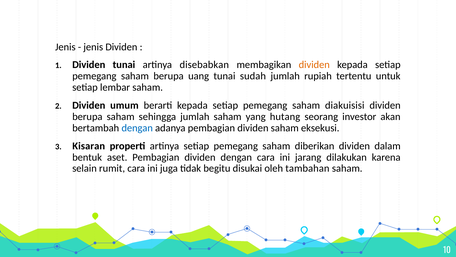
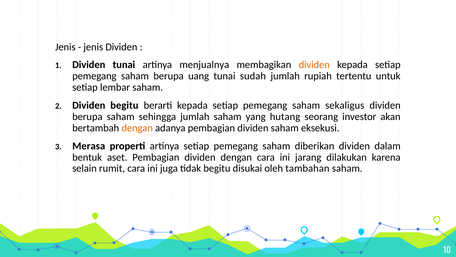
disebabkan: disebabkan -> menjualnya (204, 65)
Dividen umum: umum -> begitu (124, 105)
diakuisisi: diakuisisi -> sekaligus (345, 105)
dengan colour: blue -> orange (137, 128)
Kisaran: Kisaran -> Merasa (89, 146)
